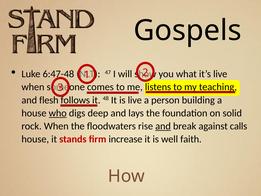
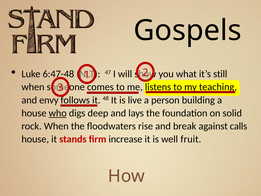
it’s live: live -> still (220, 74)
flesh: flesh -> envy (49, 100)
and underline: present -> none (163, 126)
faith: faith -> fruit (191, 139)
